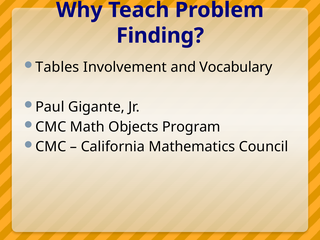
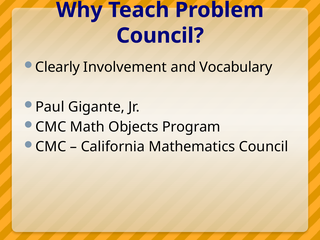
Finding: Finding -> Council (160, 36)
Tables: Tables -> Clearly (58, 67)
